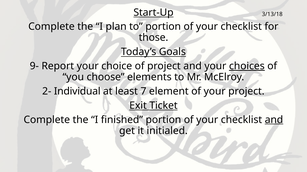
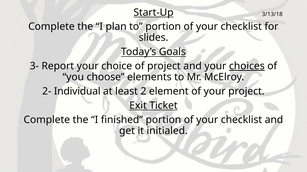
those: those -> slides (154, 38)
9-: 9- -> 3- (34, 66)
7: 7 -> 2 (143, 92)
and underline: present -> none (274, 120)
